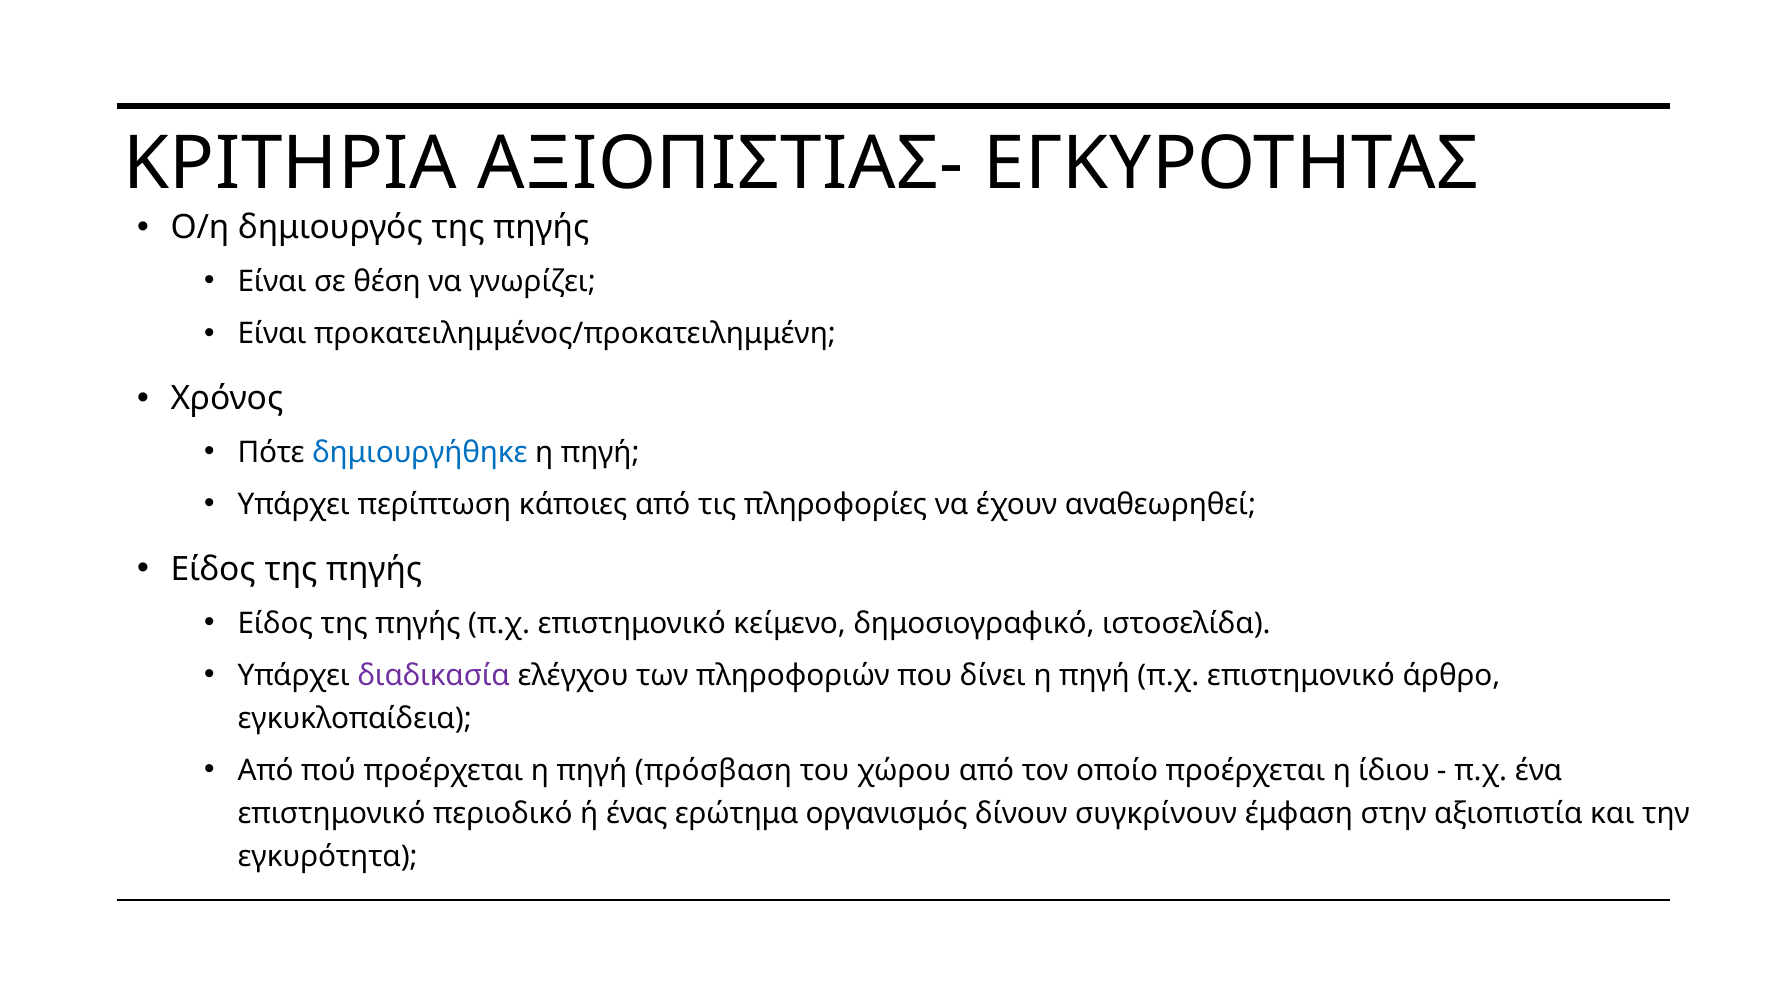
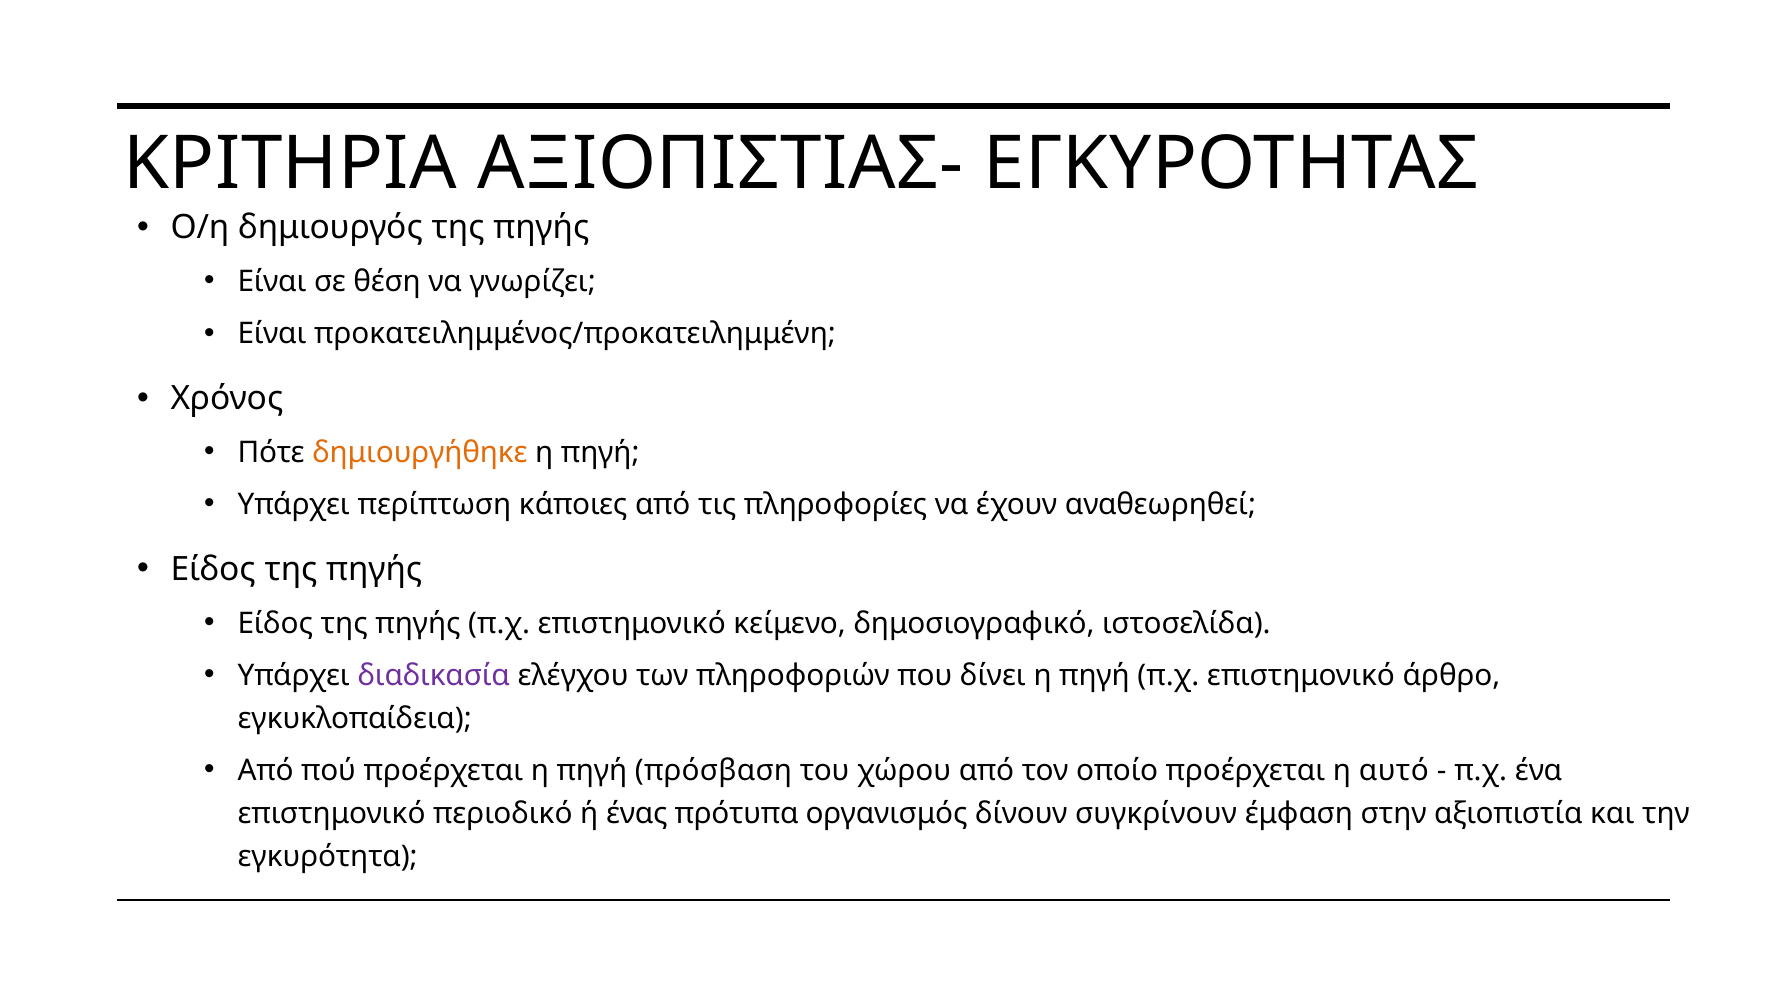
δημιουργήθηκε colour: blue -> orange (420, 453)
ίδιου: ίδιου -> αυτό (1394, 771)
ερώτημα: ερώτημα -> πρότυπα (737, 814)
